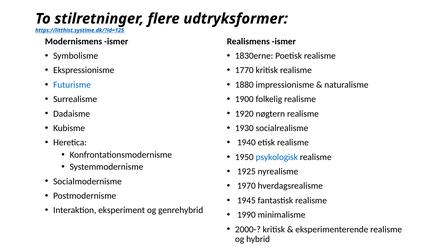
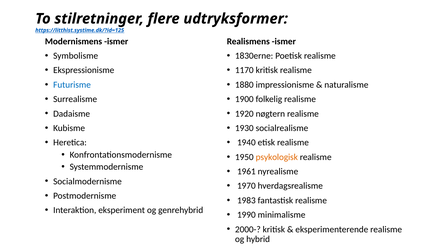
1770: 1770 -> 1170 (244, 70)
psykologisk colour: blue -> orange (277, 157)
1925: 1925 -> 1961 (246, 171)
1945: 1945 -> 1983 (246, 200)
